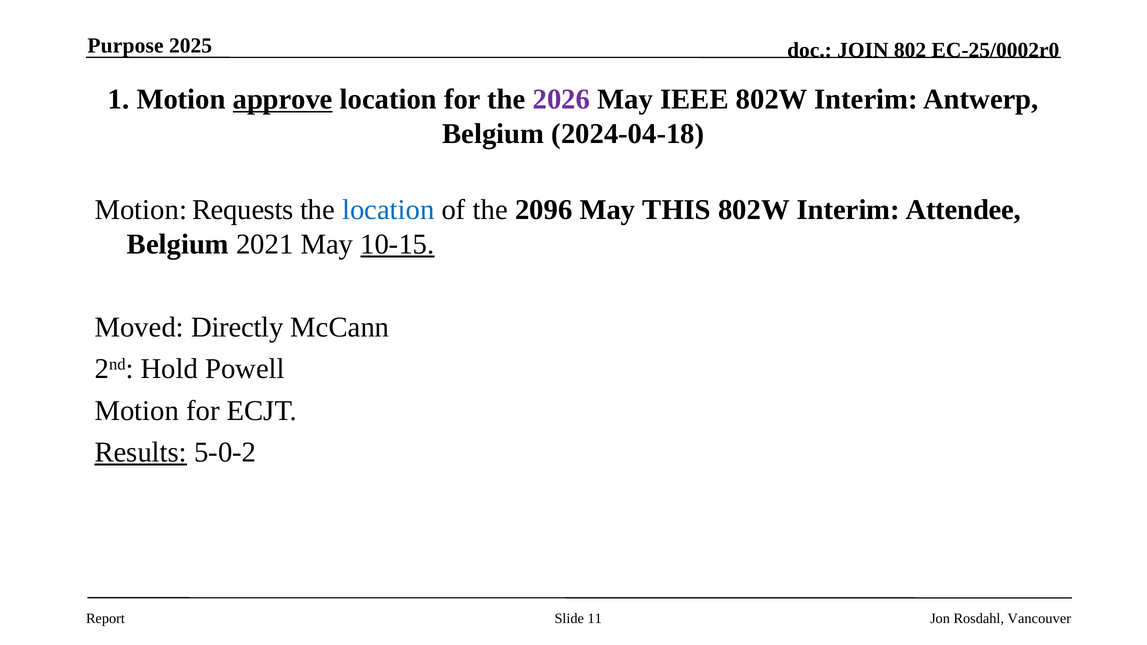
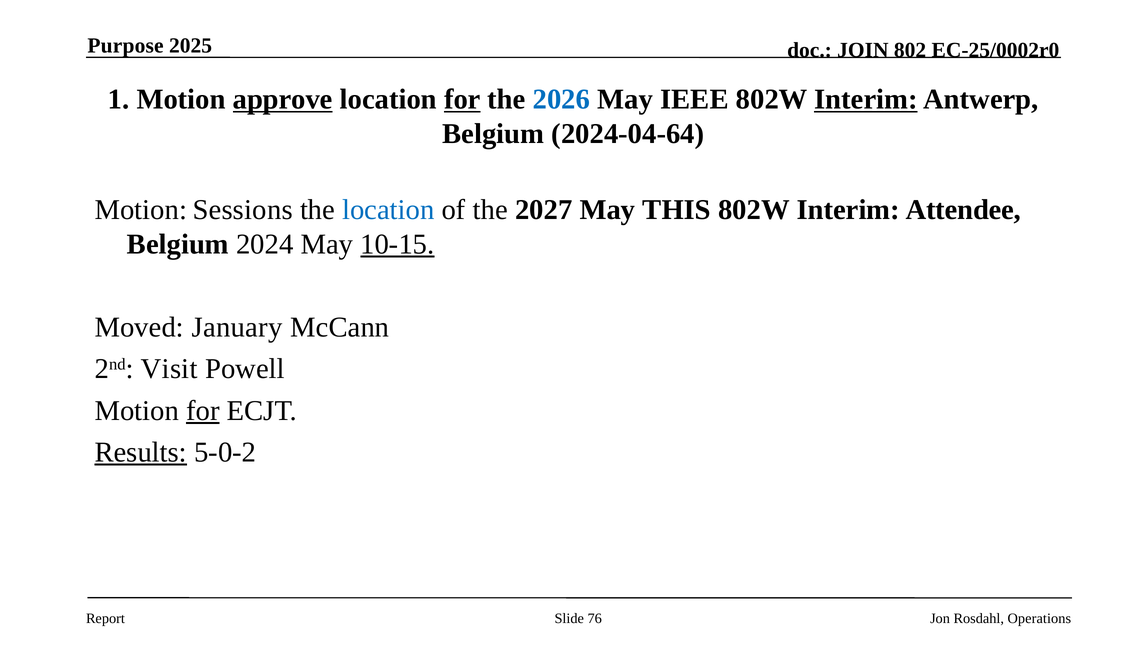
for underline: none -> present (462, 99)
2026 colour: purple -> blue (561, 99)
Interim underline: none -> present (866, 99)
2024-04-18: 2024-04-18 -> 2024-04-64 (628, 134)
Requests: Requests -> Sessions (243, 210)
2096: 2096 -> 2027 (544, 210)
2021: 2021 -> 2024 (265, 244)
Directly: Directly -> January (237, 328)
Hold: Hold -> Visit (169, 369)
for underline: none -> present (203, 411)
11: 11 -> 76 (595, 619)
Vancouver: Vancouver -> Operations (1039, 619)
